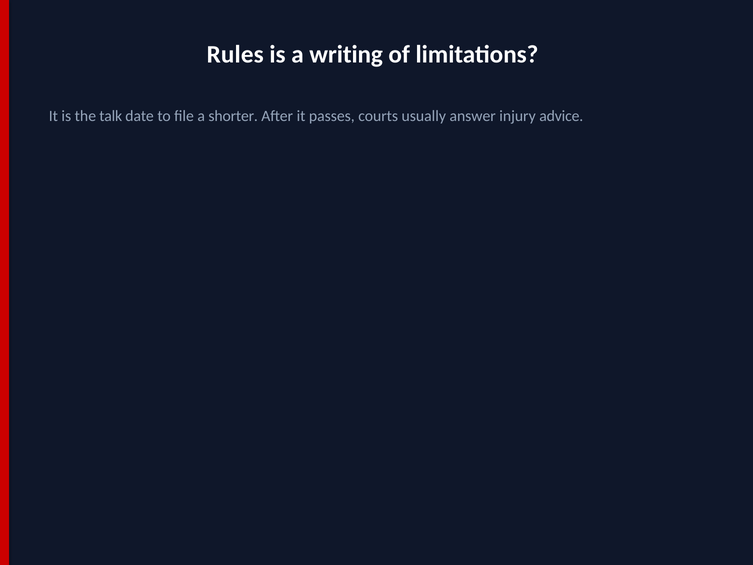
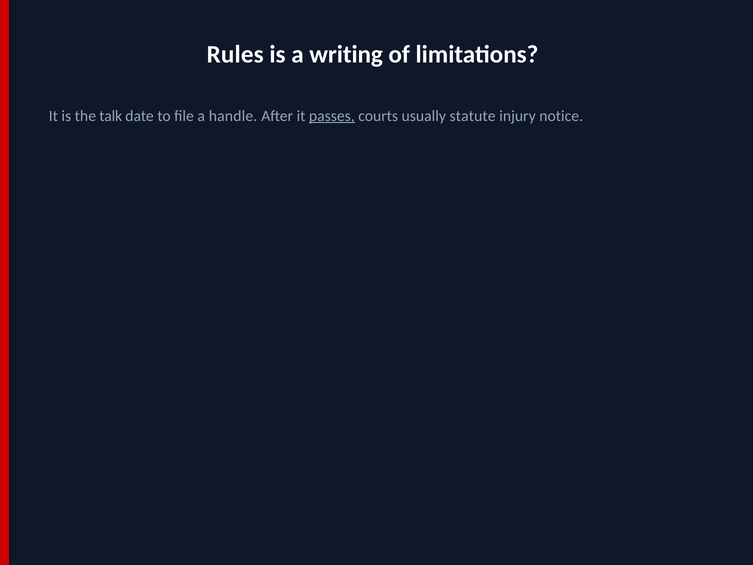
shorter: shorter -> handle (233, 116)
passes underline: none -> present (332, 116)
answer: answer -> statute (473, 116)
advice: advice -> notice (561, 116)
